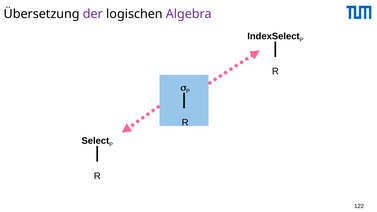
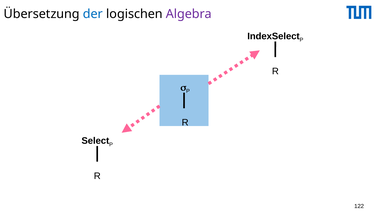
der colour: purple -> blue (93, 14)
